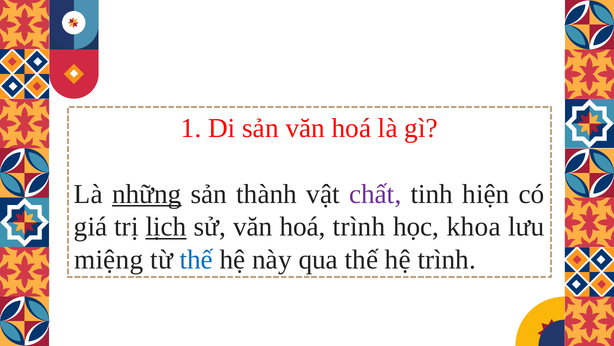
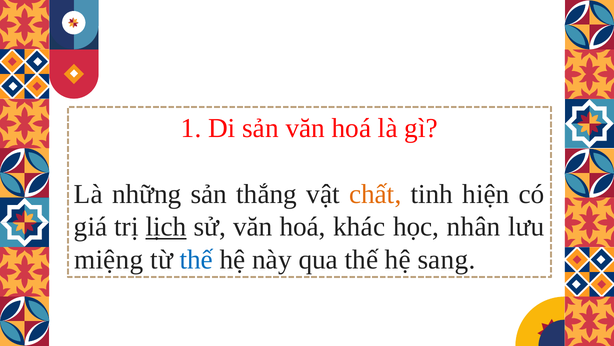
những underline: present -> none (147, 194)
thành: thành -> thắng (267, 194)
chất colour: purple -> orange (375, 194)
hoá trình: trình -> khác (359, 226)
khoa: khoa -> nhân (474, 226)
hệ trình: trình -> sang (447, 259)
